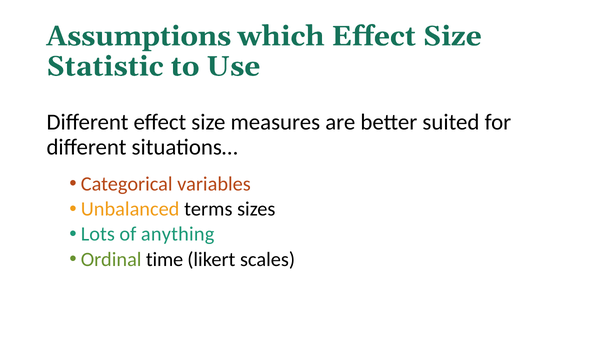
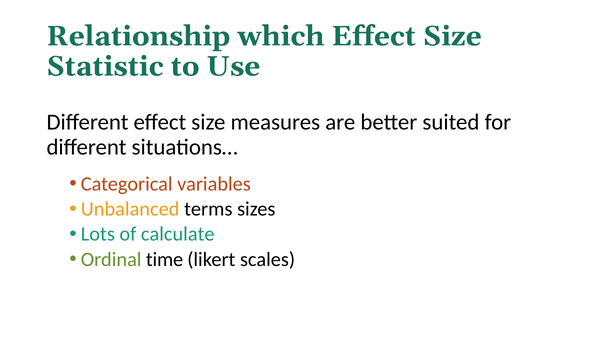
Assumptions: Assumptions -> Relationship (138, 36)
anything: anything -> calculate (178, 234)
